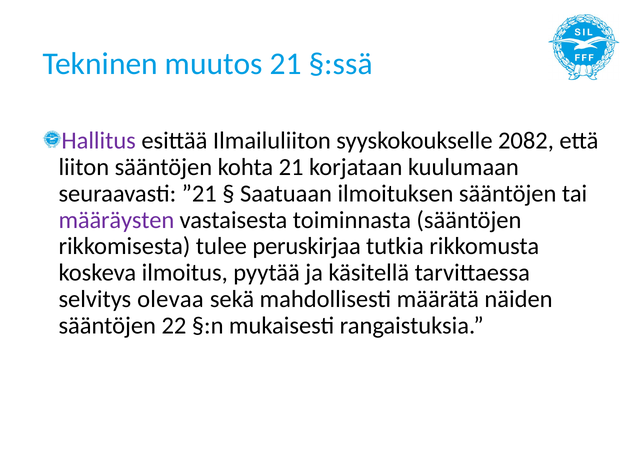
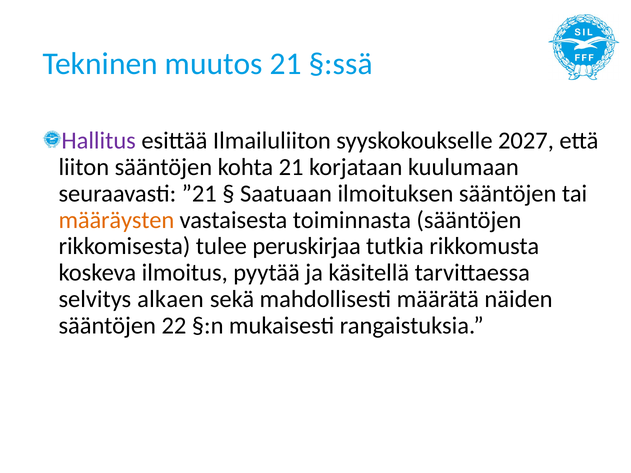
2082: 2082 -> 2027 (526, 141)
määräysten colour: purple -> orange (116, 220)
olevaa: olevaa -> alkaen (170, 299)
